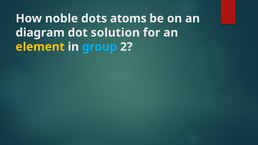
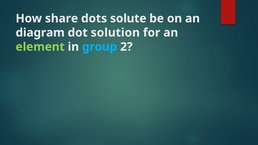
noble: noble -> share (62, 18)
atoms: atoms -> solute (128, 18)
element colour: yellow -> light green (40, 47)
